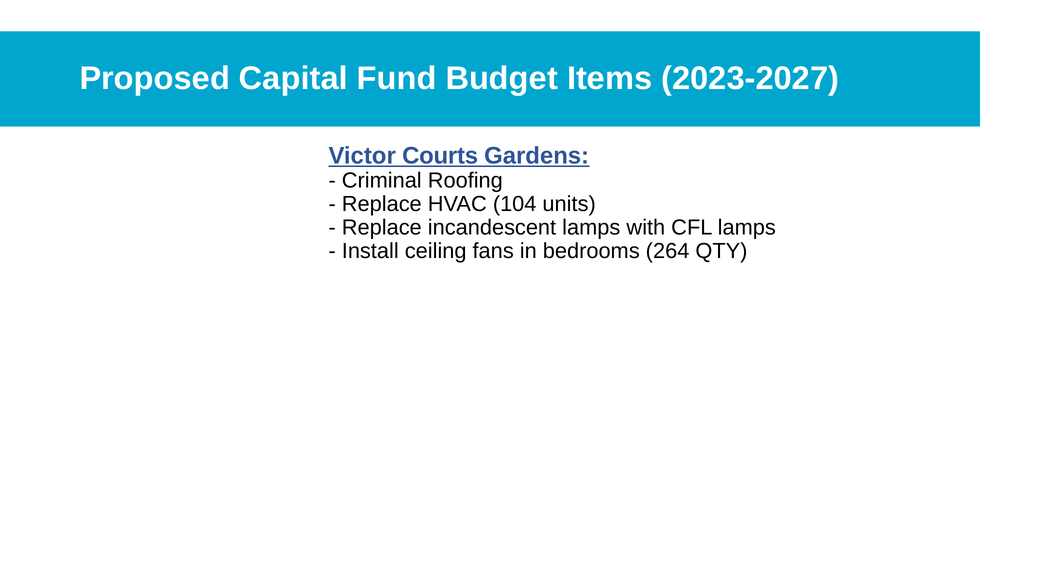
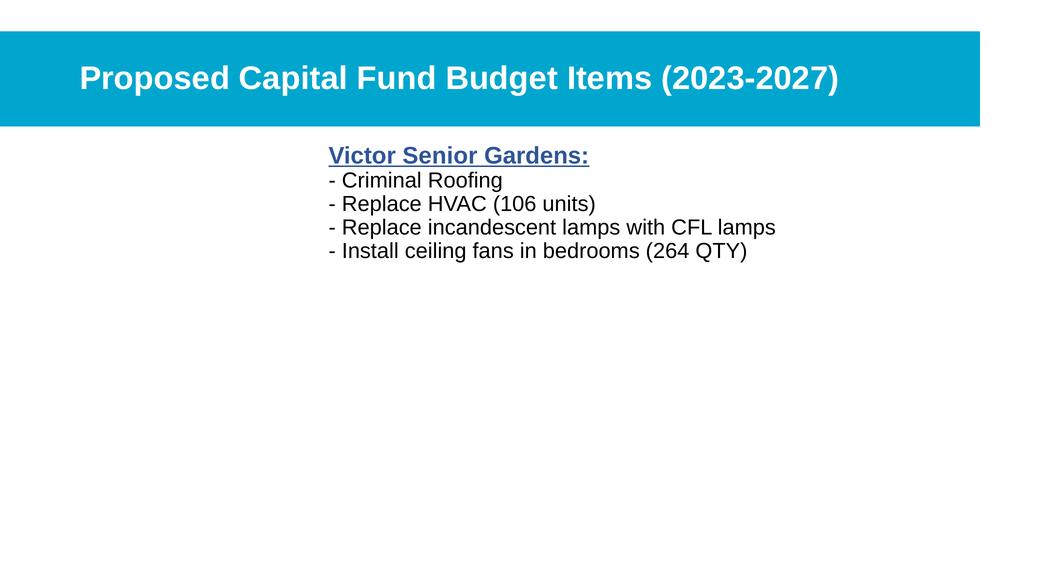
Courts: Courts -> Senior (440, 156)
104: 104 -> 106 (515, 204)
